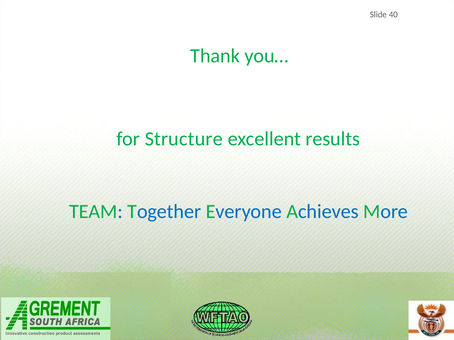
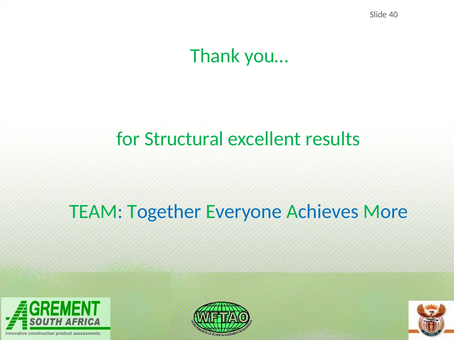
Structure: Structure -> Structural (184, 139)
